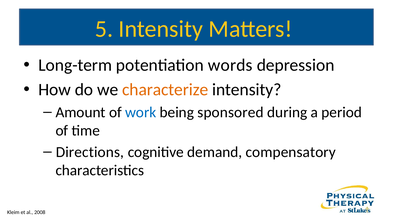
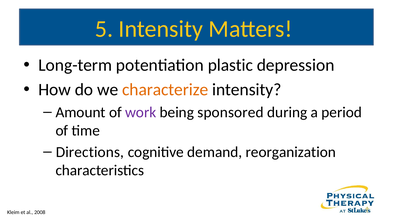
words: words -> plastic (230, 65)
work colour: blue -> purple (141, 112)
compensatory: compensatory -> reorganization (291, 152)
